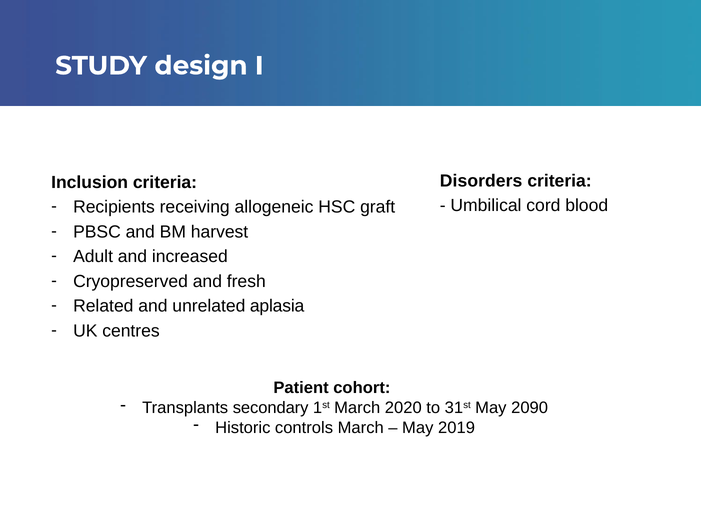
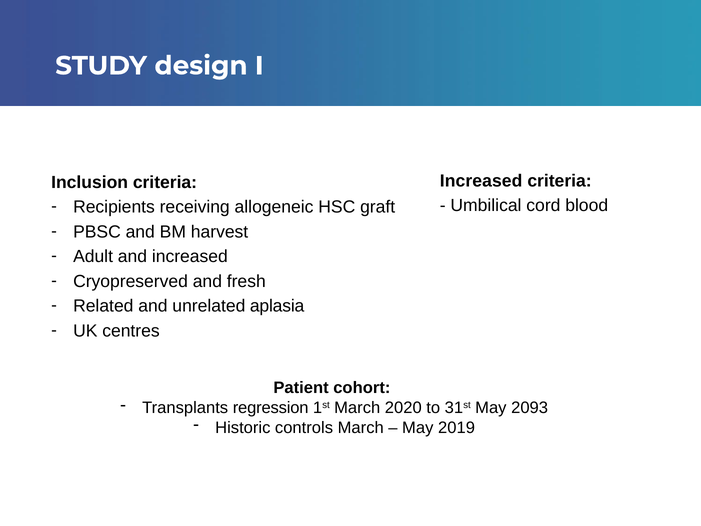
Disorders: Disorders -> Increased (481, 181)
secondary: secondary -> regression (271, 408)
2090: 2090 -> 2093 (530, 408)
